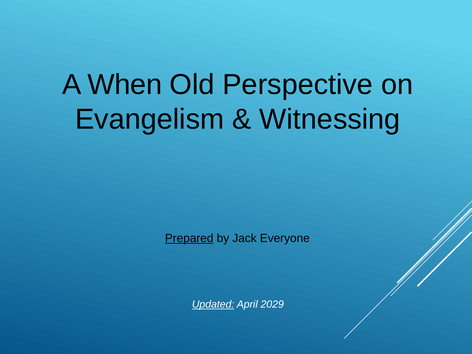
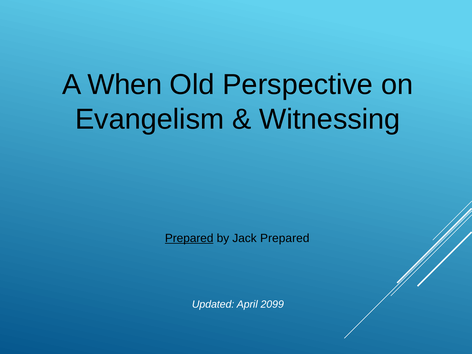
Jack Everyone: Everyone -> Prepared (285, 238)
Updated underline: present -> none (213, 304)
2029: 2029 -> 2099 (272, 304)
